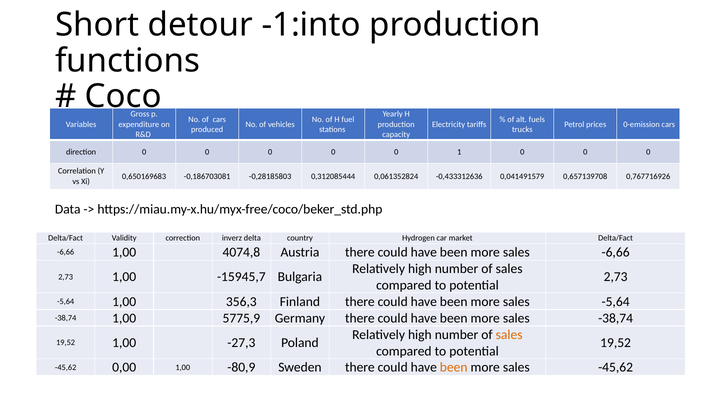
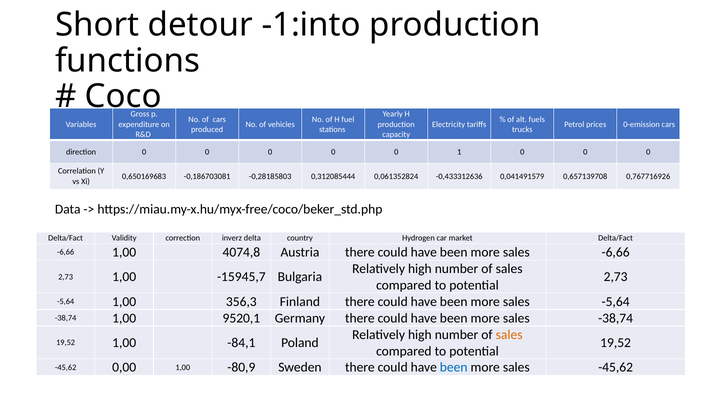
5775,9: 5775,9 -> 9520,1 (241, 318)
-27,3: -27,3 -> -84,1 (241, 343)
been colour: orange -> blue (454, 368)
